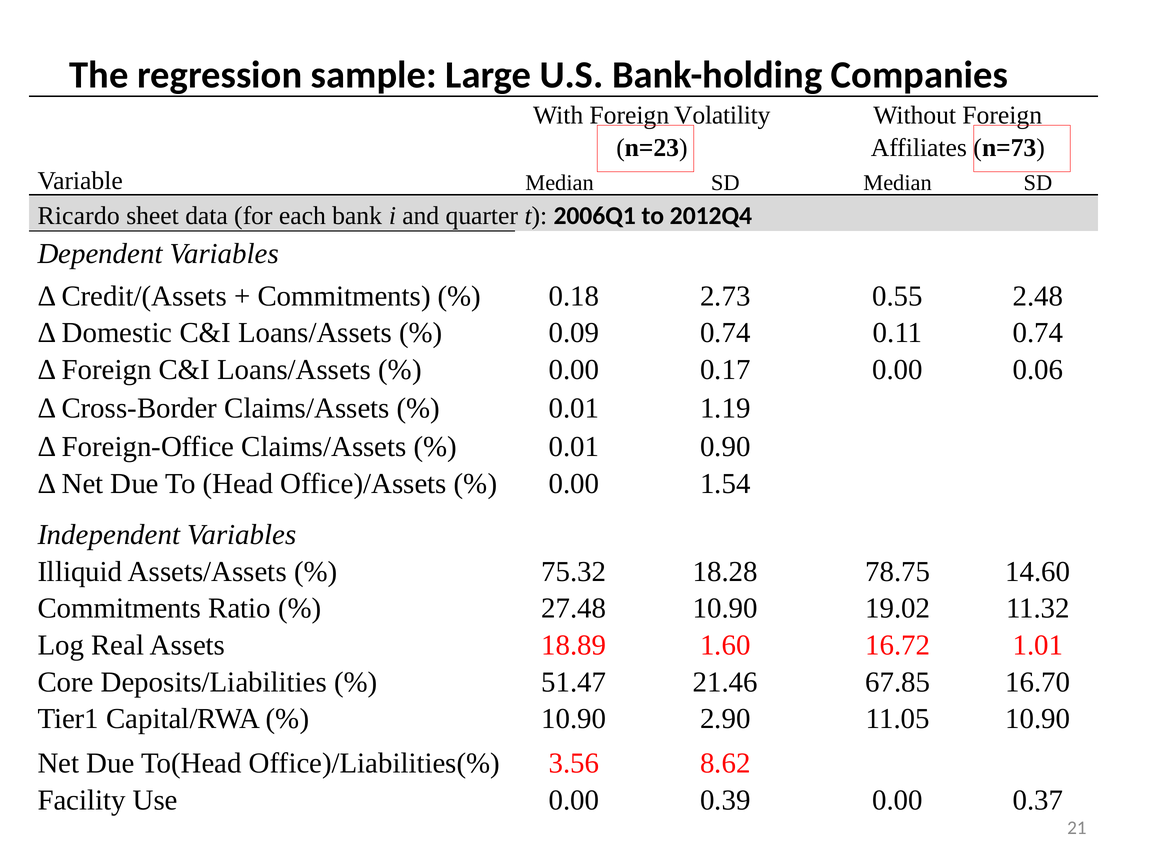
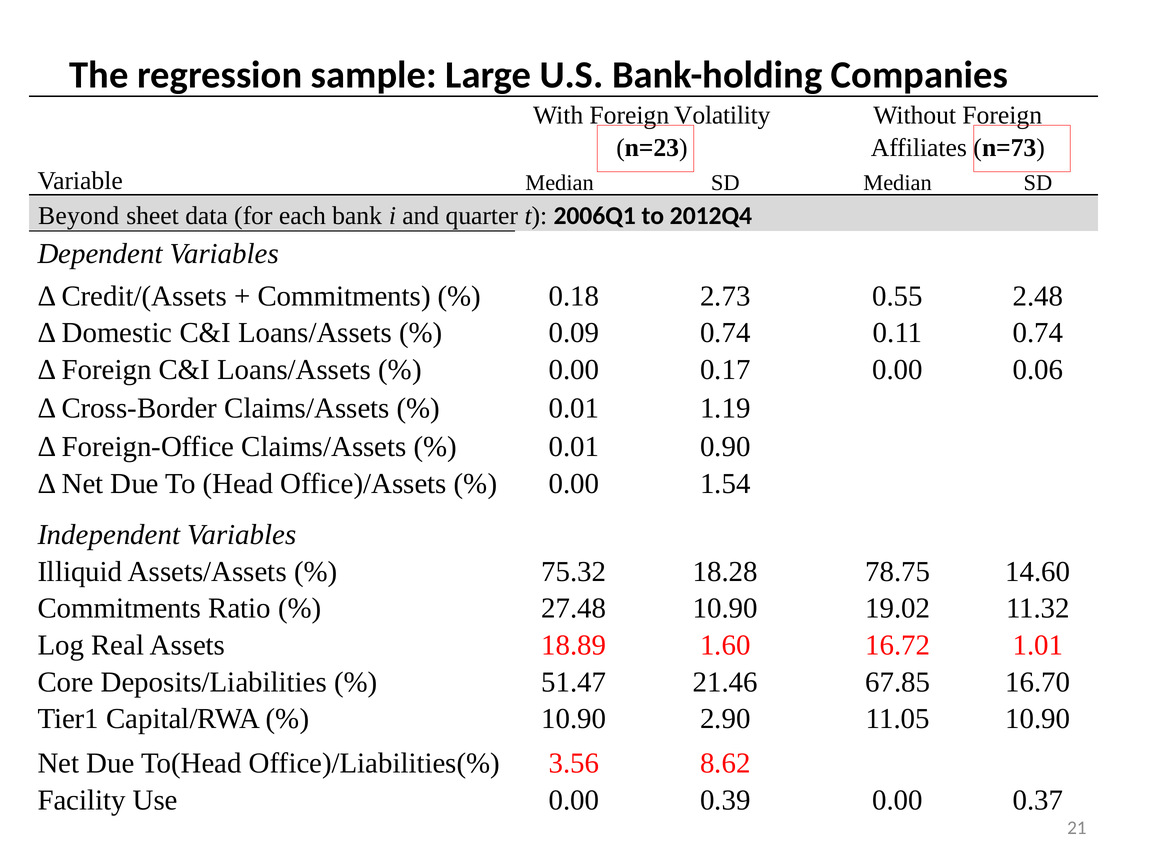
Ricardo: Ricardo -> Beyond (79, 216)
